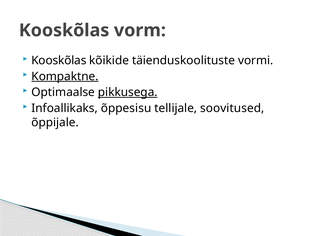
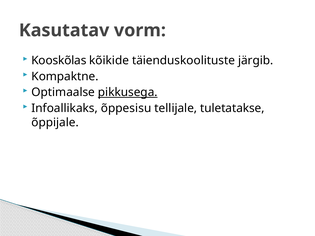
Kooskõlas: Kooskõlas -> Kasutatav (64, 30)
vormi: vormi -> järgib (256, 61)
Kompaktne underline: present -> none (65, 76)
soovitused: soovitused -> tuletatakse (232, 108)
